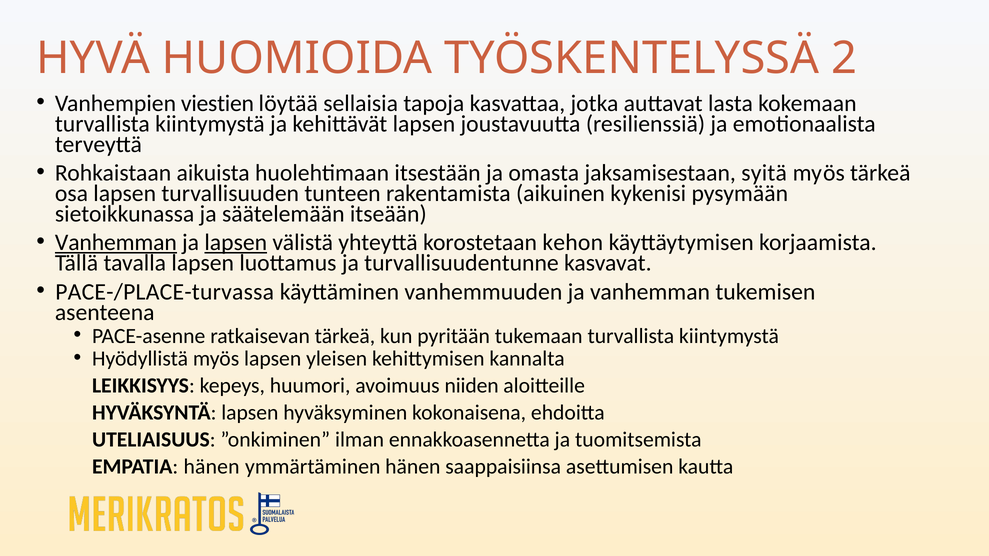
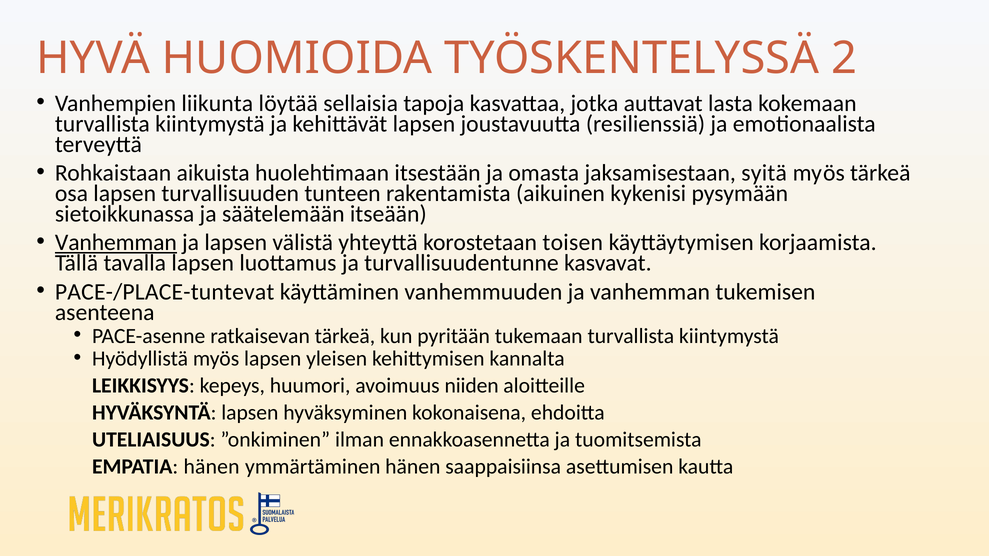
viestien: viestien -> liikunta (217, 103)
lapsen underline: present -> none (236, 243)
kehon: kehon -> toisen (573, 243)
PACE-/PLACE-turvassa: PACE-/PLACE-turvassa -> PACE-/PLACE-tuntevat (165, 292)
